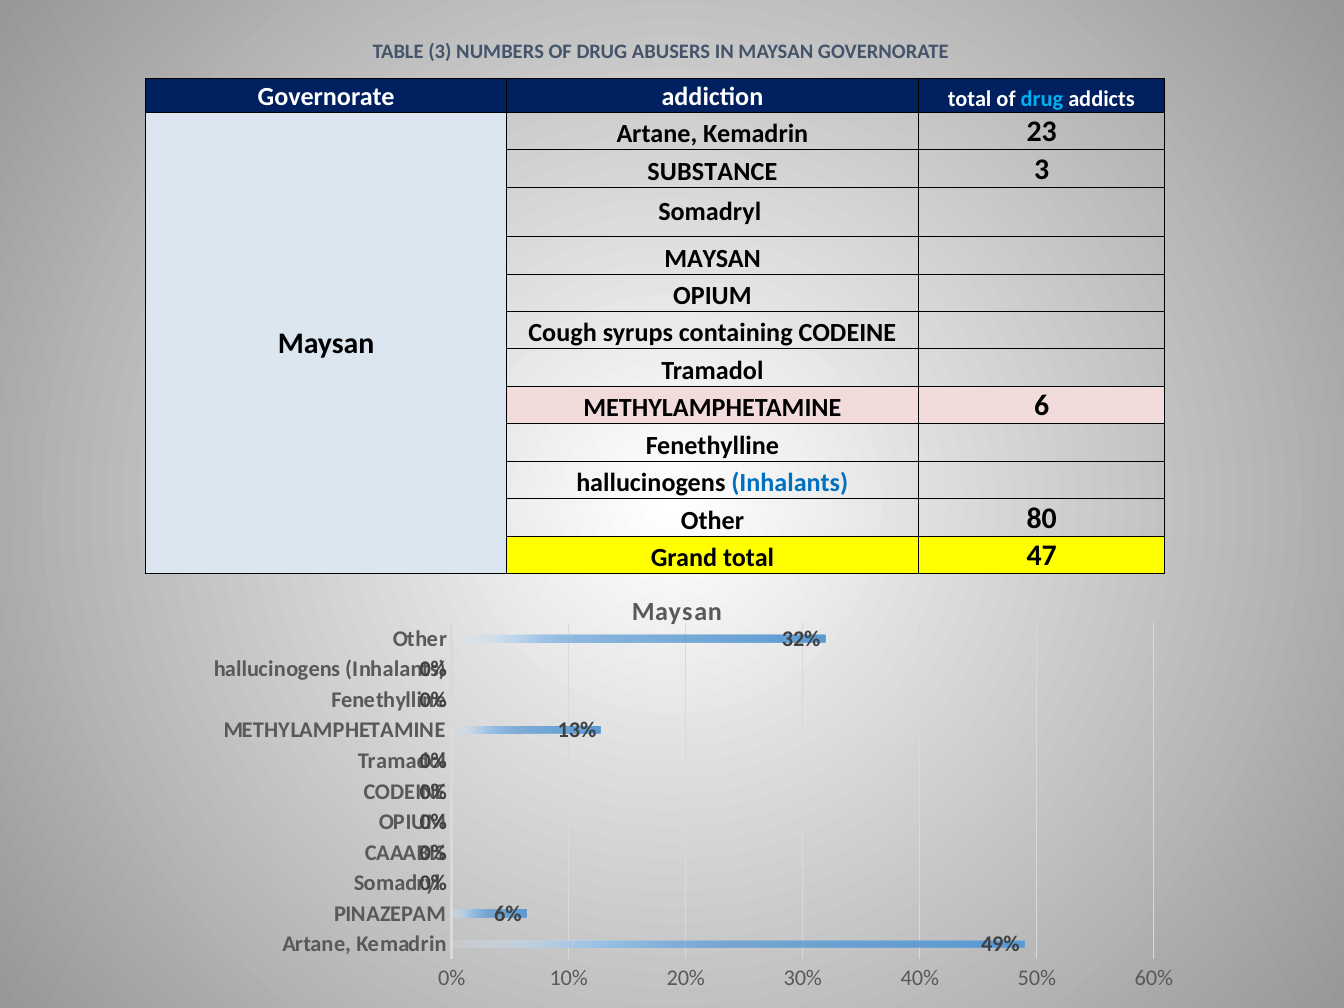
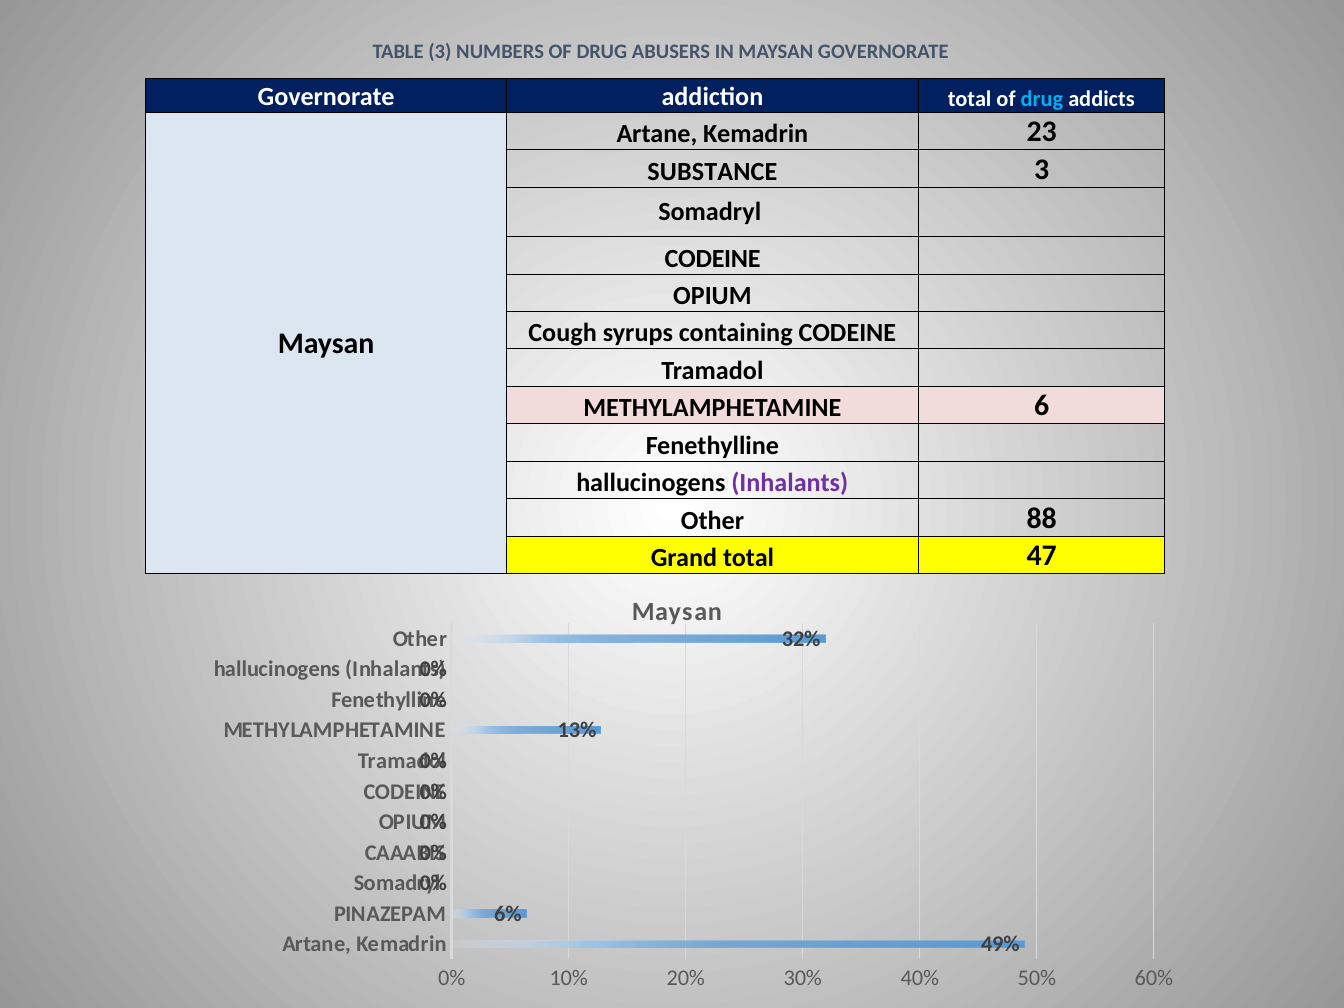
MAYSAN: MAYSAN -> CODEINE (713, 258)
Inhalants colour: blue -> purple (790, 483)
80: 80 -> 88 (1042, 518)
